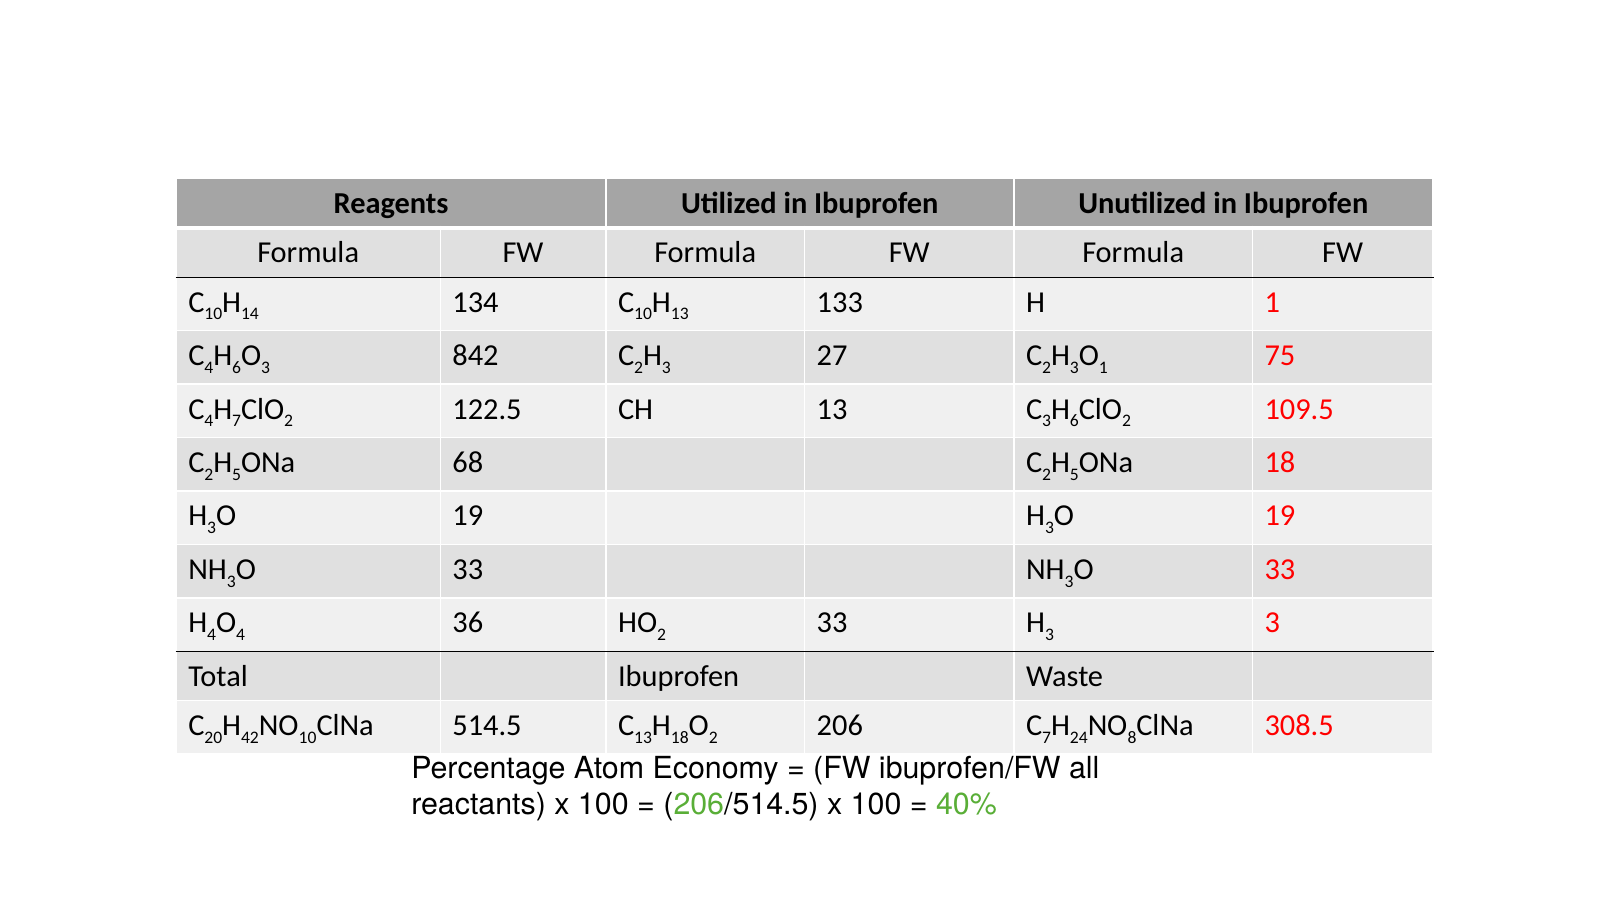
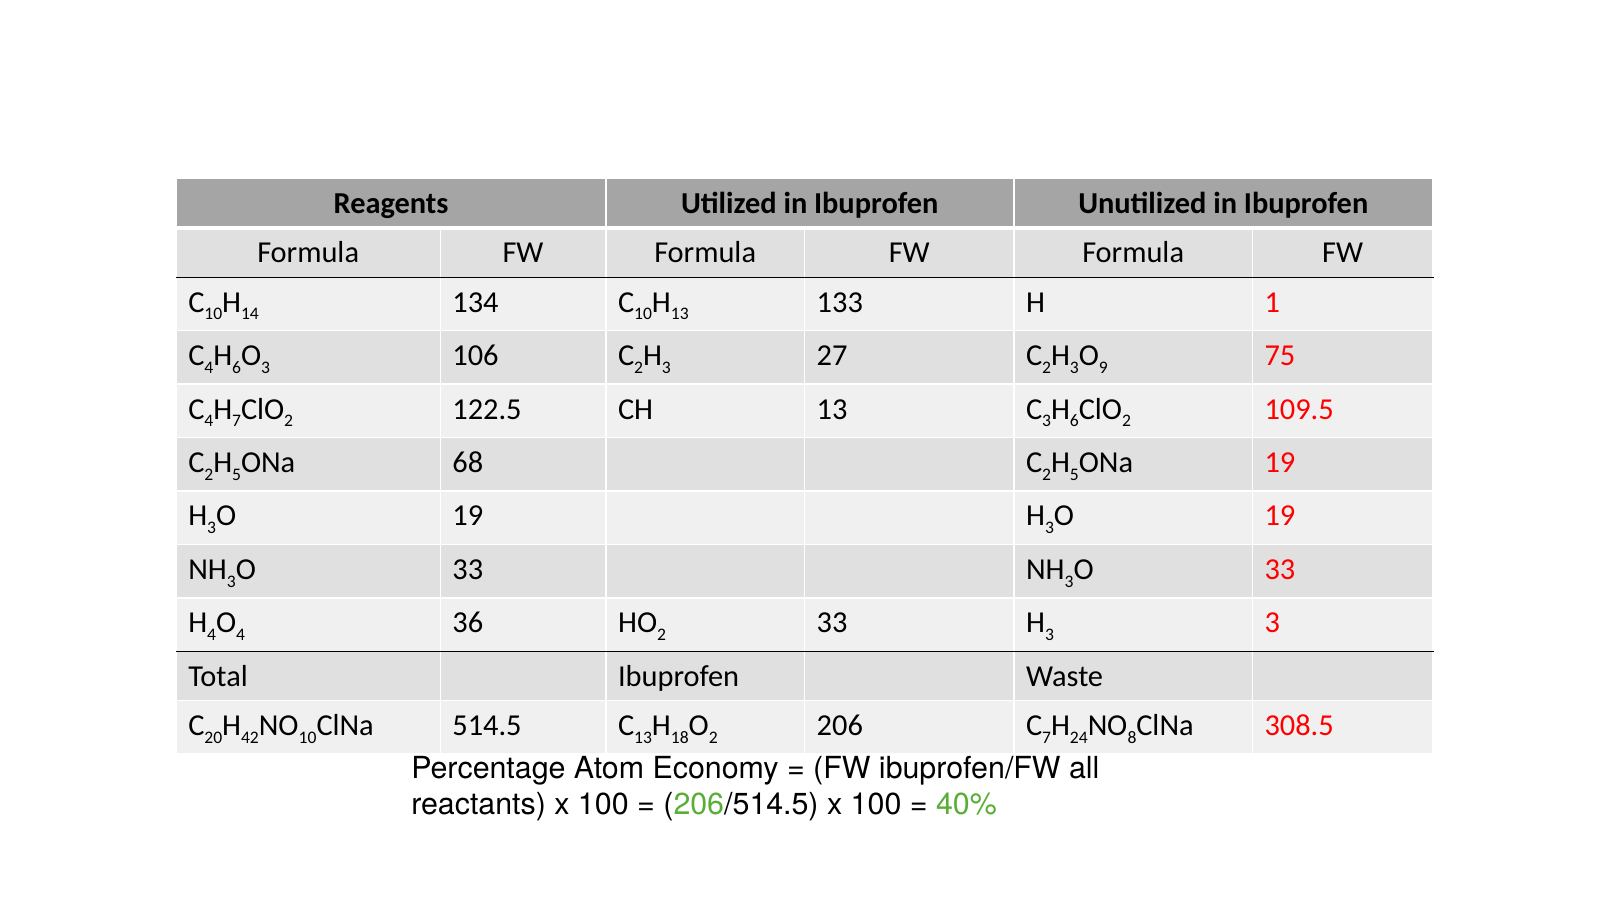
842: 842 -> 106 (475, 356)
1: 1 -> 9 (1103, 367)
18: 18 -> 19 (1280, 462)
